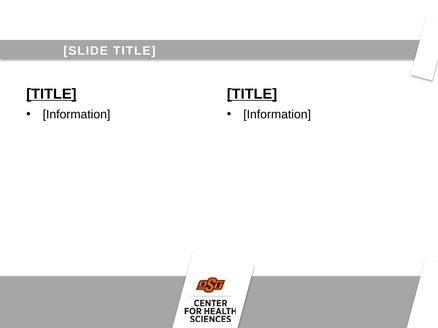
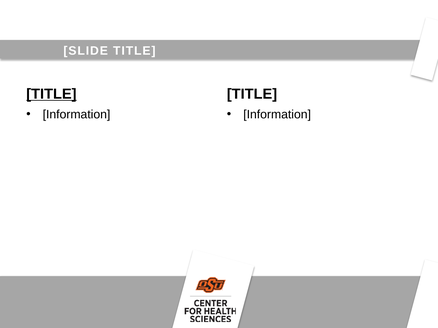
TITLE underline: present -> none (252, 94)
